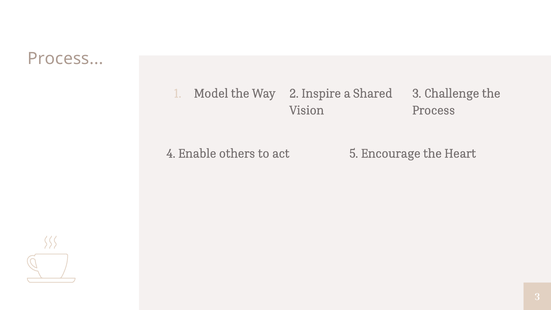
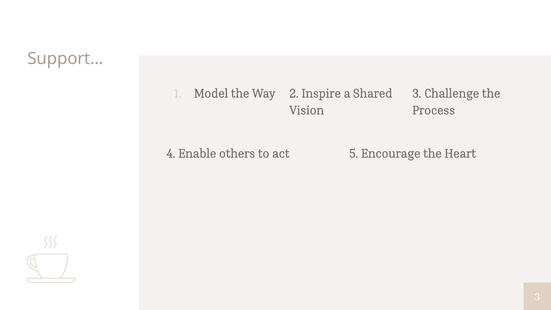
Process: Process -> Support (65, 59)
